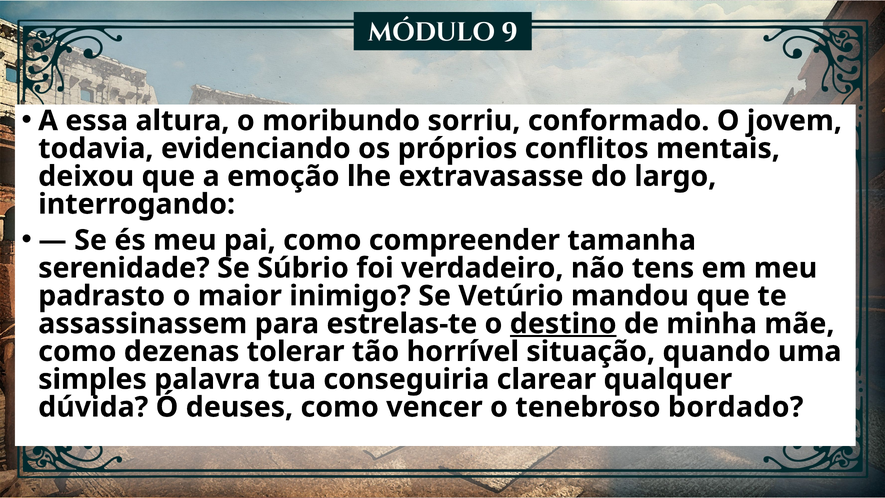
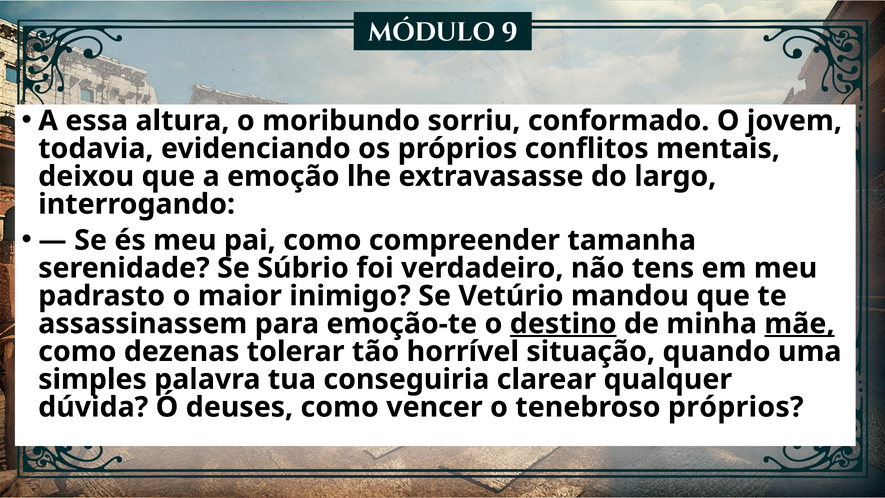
estrelas-te: estrelas-te -> emoção-te (402, 324)
mãe underline: none -> present (799, 324)
tenebroso bordado: bordado -> próprios (736, 407)
